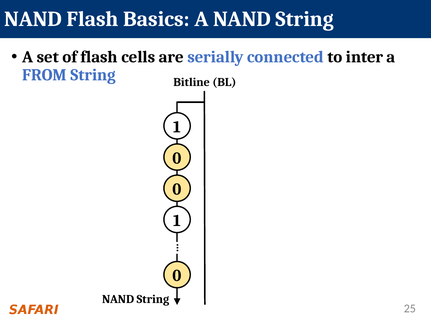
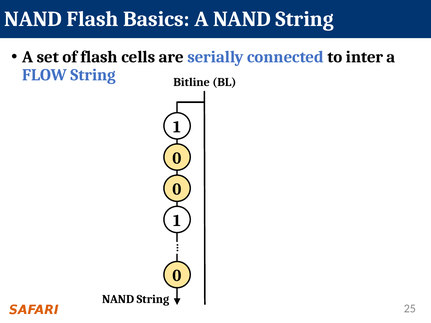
FROM: FROM -> FLOW (45, 75)
